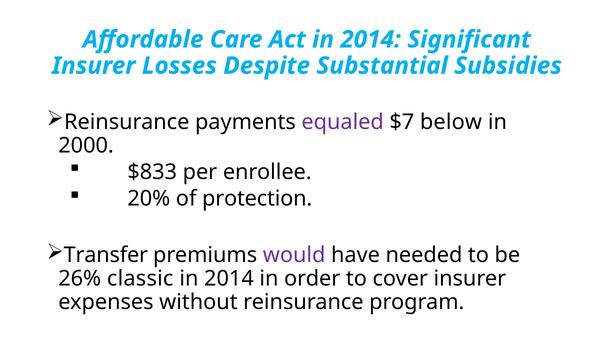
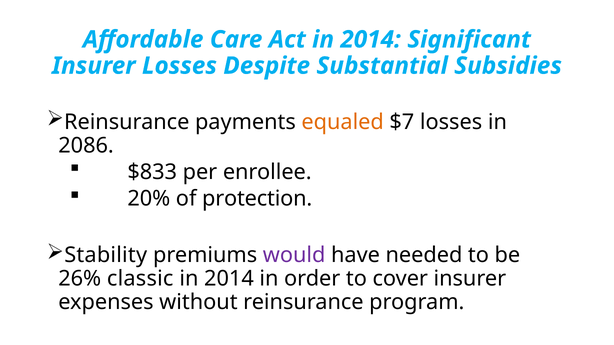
equaled colour: purple -> orange (343, 122)
$7 below: below -> losses (451, 122)
2000: 2000 -> 2086 (86, 145)
Transfer: Transfer -> Stability (106, 255)
